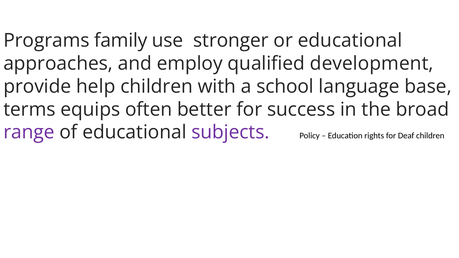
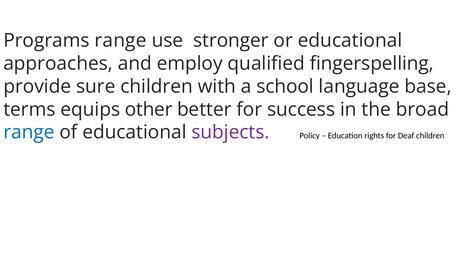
Programs family: family -> range (121, 41)
development: development -> fingerspelling (372, 64)
help: help -> sure (96, 87)
often: often -> other (149, 109)
range colour: purple -> blue (29, 132)
